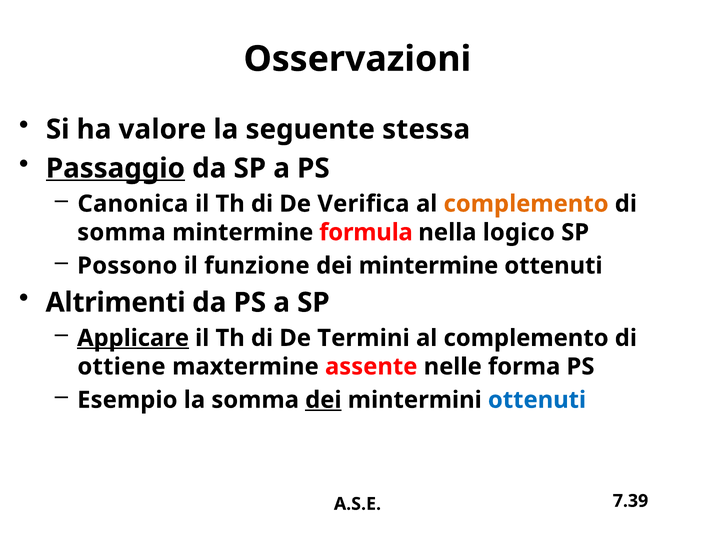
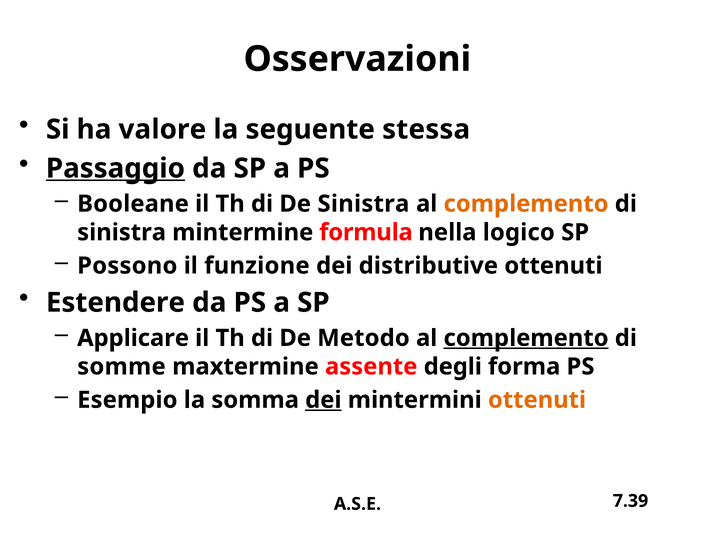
Canonica: Canonica -> Booleane (133, 204)
De Verifica: Verifica -> Sinistra (363, 204)
somma: somma -> sinistra (122, 233)
dei mintermine: mintermine -> distributive (428, 266)
Altrimenti: Altrimenti -> Estendere (115, 303)
Applicare underline: present -> none (133, 338)
Termini: Termini -> Metodo (363, 338)
complemento underline: none -> present (526, 338)
ottiene: ottiene -> somme (121, 367)
nelle: nelle -> degli (453, 367)
ottenuti colour: blue -> orange (537, 400)
